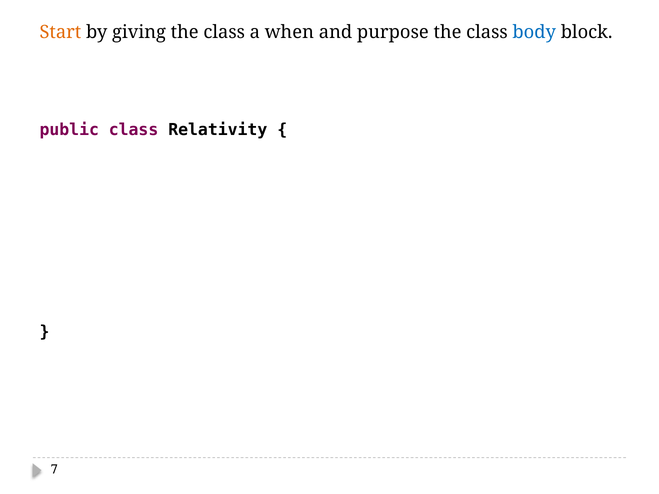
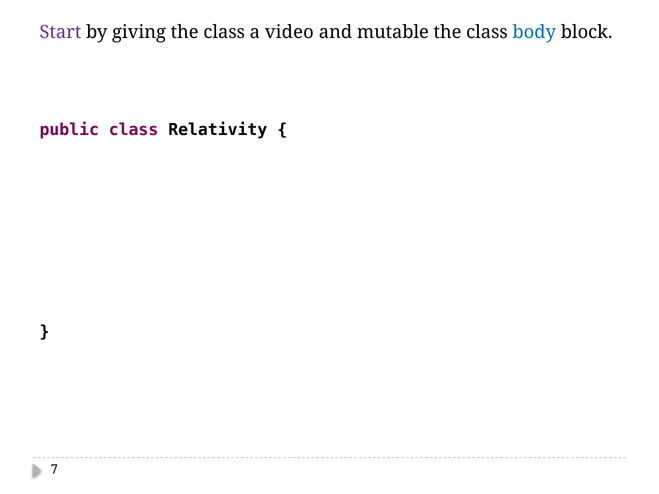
Start colour: orange -> purple (60, 32)
when: when -> video (289, 32)
purpose: purpose -> mutable (393, 32)
